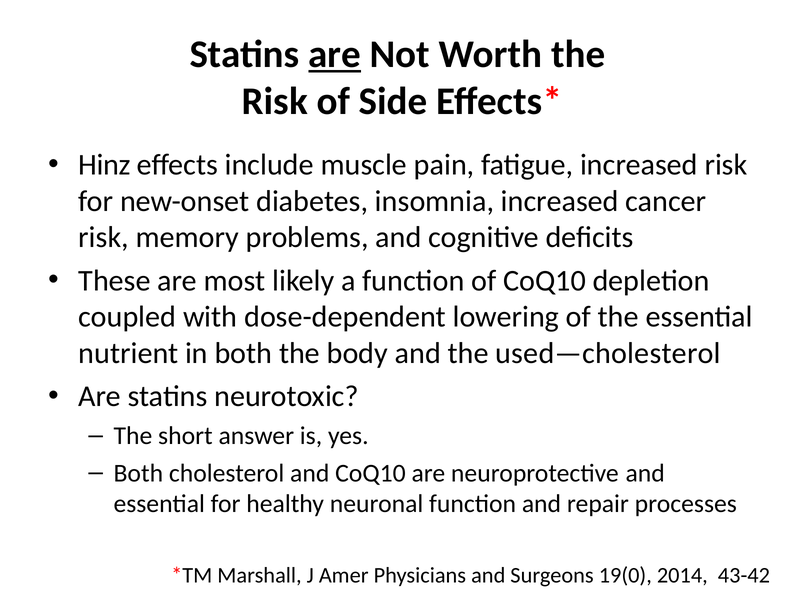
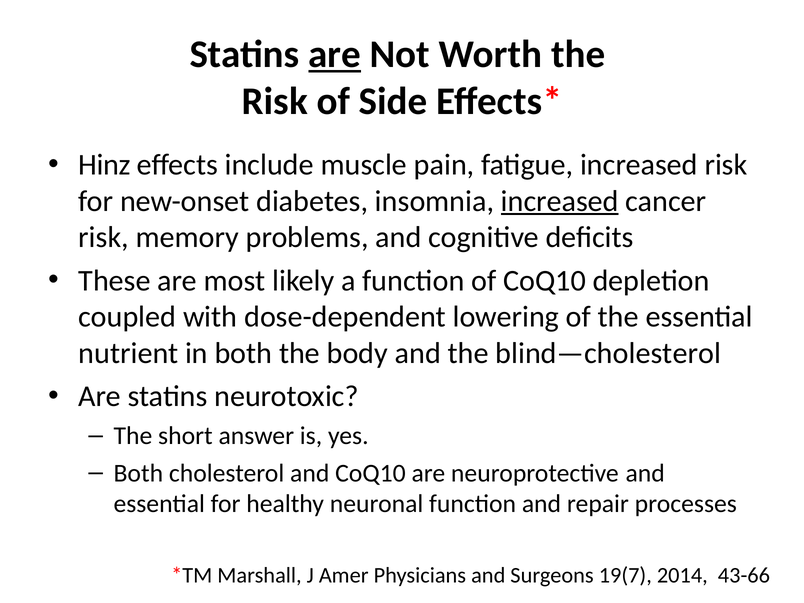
increased underline: none -> present (560, 201)
used—cholesterol: used—cholesterol -> blind—cholesterol (608, 353)
19(0: 19(0 -> 19(7 (625, 575)
43-42: 43-42 -> 43-66 (744, 575)
